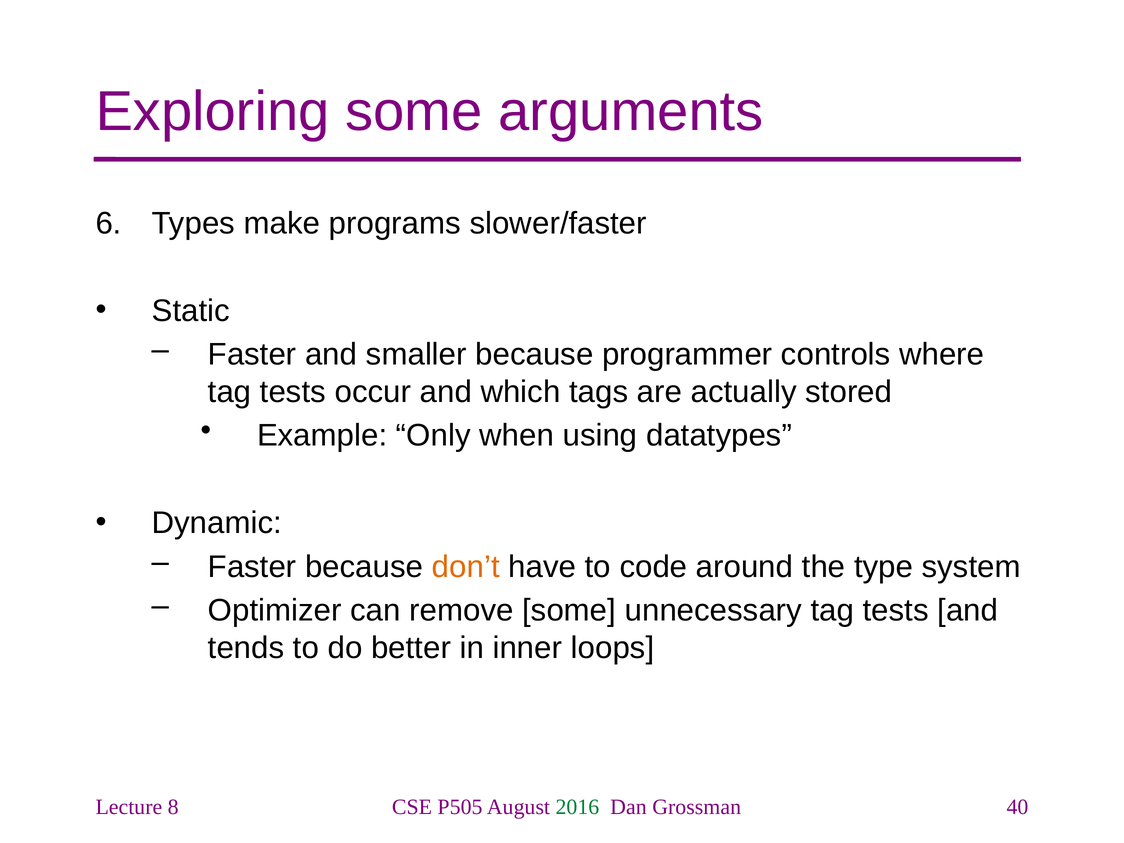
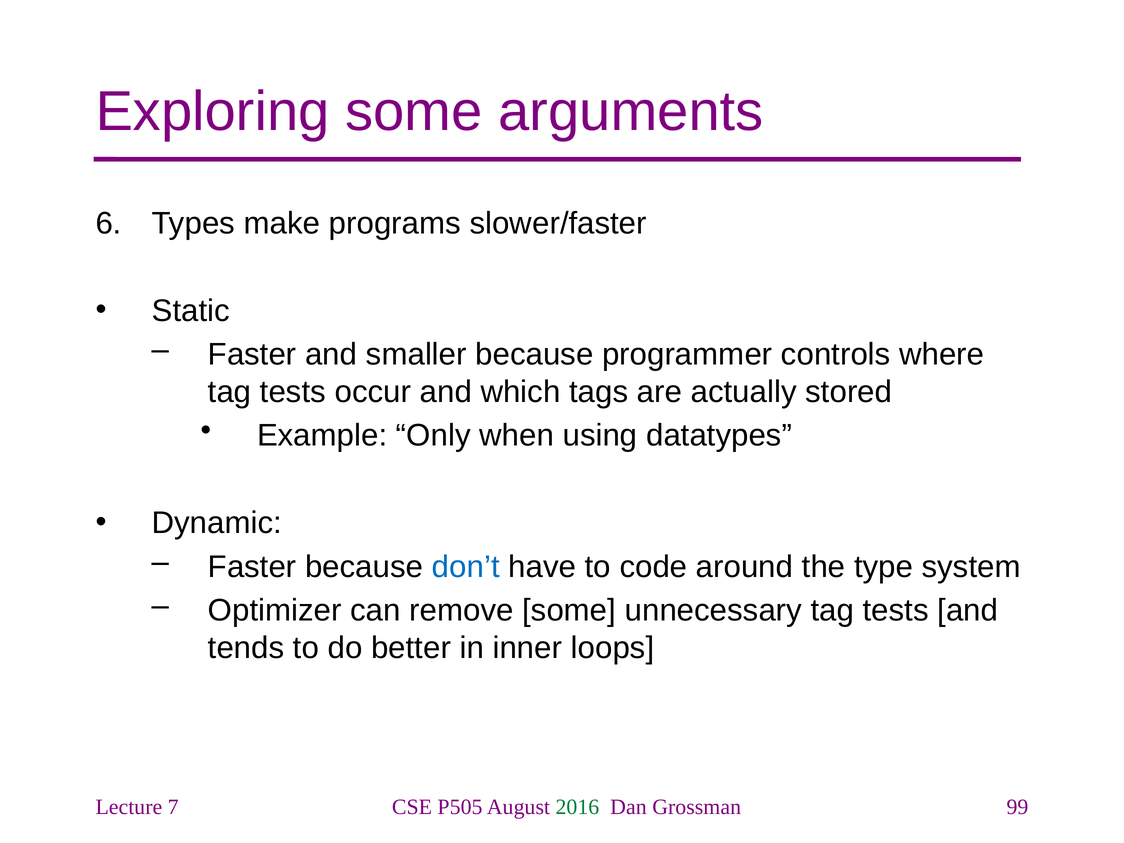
don’t colour: orange -> blue (466, 567)
8: 8 -> 7 (173, 807)
40: 40 -> 99 (1017, 807)
